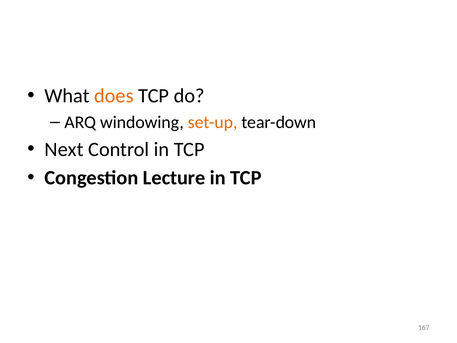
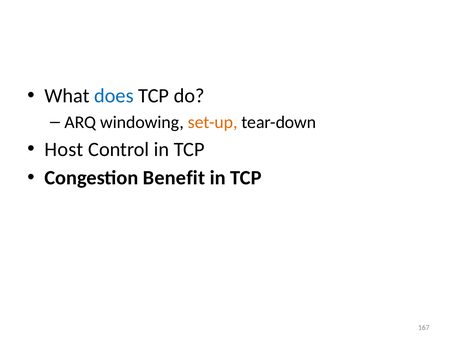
does colour: orange -> blue (114, 96)
Next: Next -> Host (64, 149)
Lecture: Lecture -> Benefit (174, 178)
